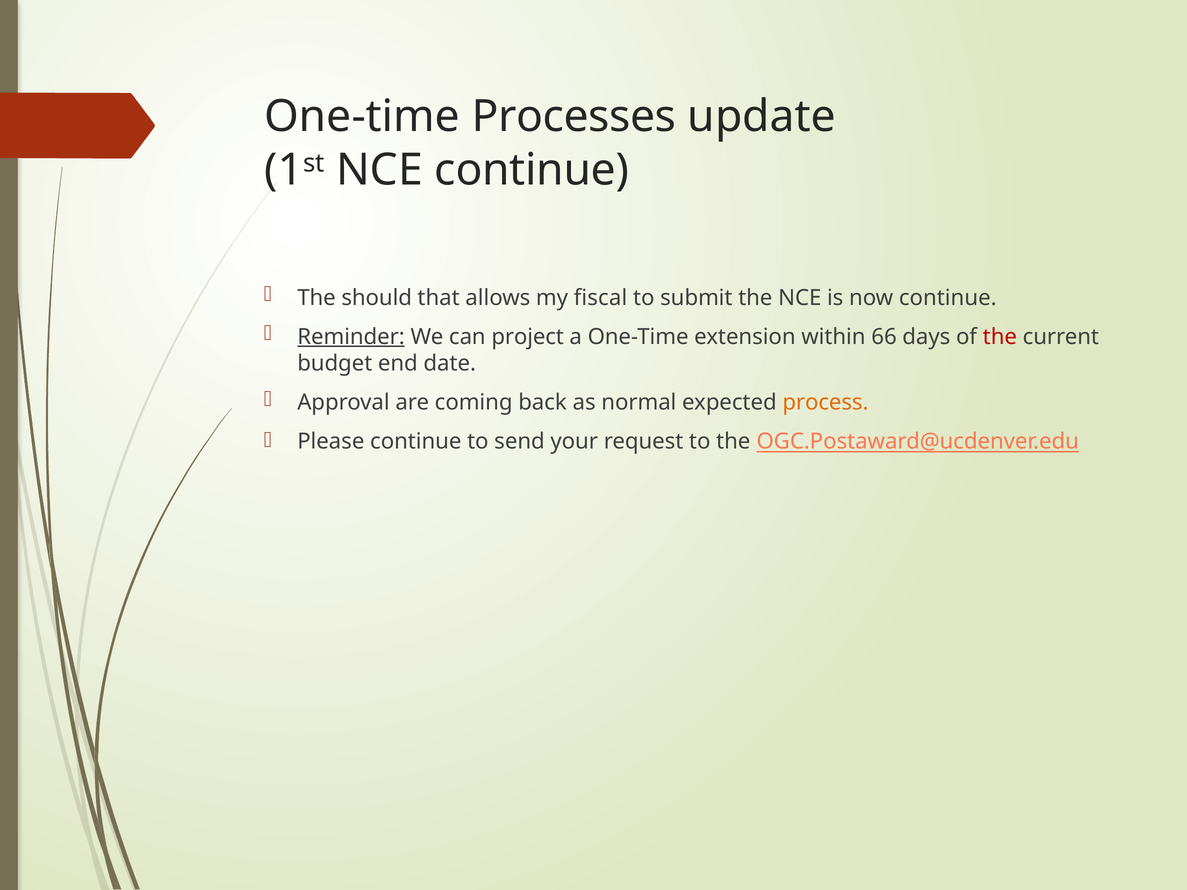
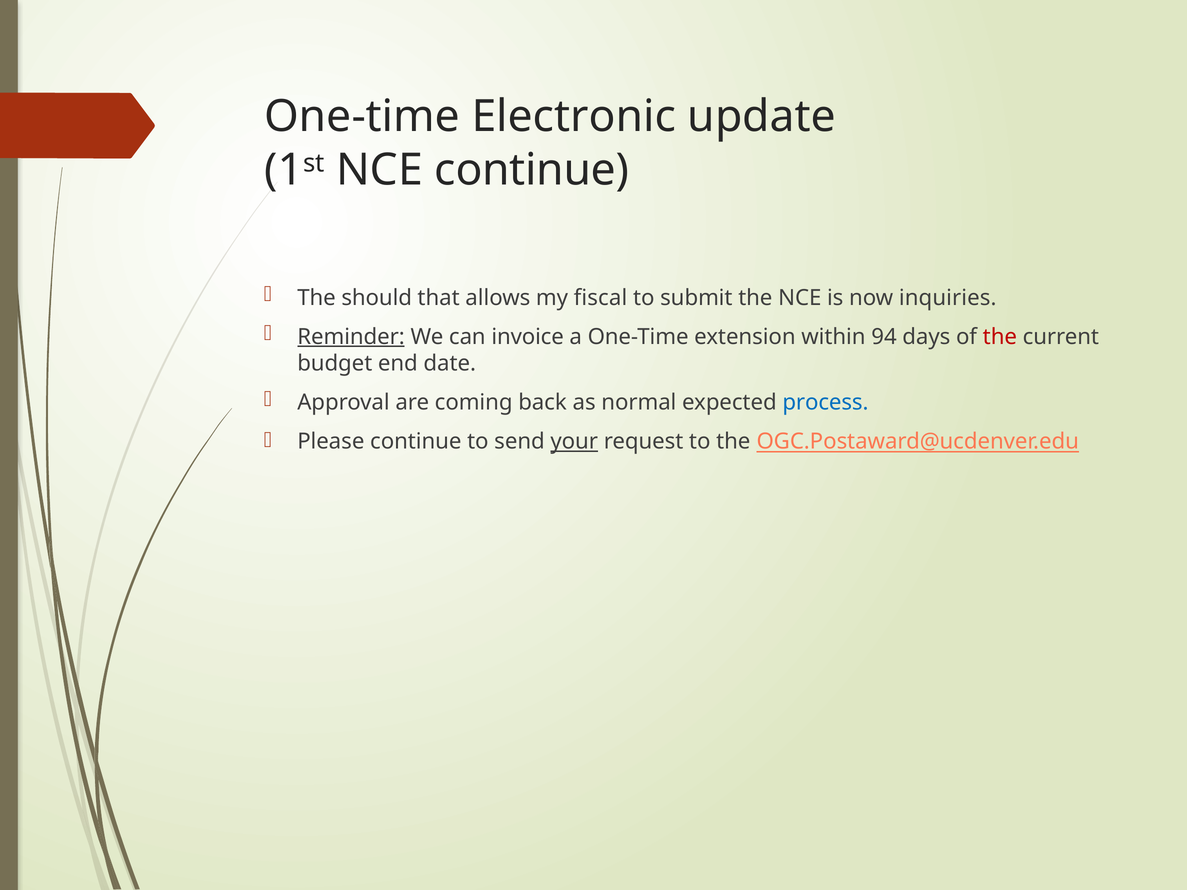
Processes: Processes -> Electronic (574, 117)
now continue: continue -> inquiries (948, 298)
project: project -> invoice (528, 337)
66: 66 -> 94 (884, 337)
process colour: orange -> blue (825, 403)
your underline: none -> present (574, 442)
